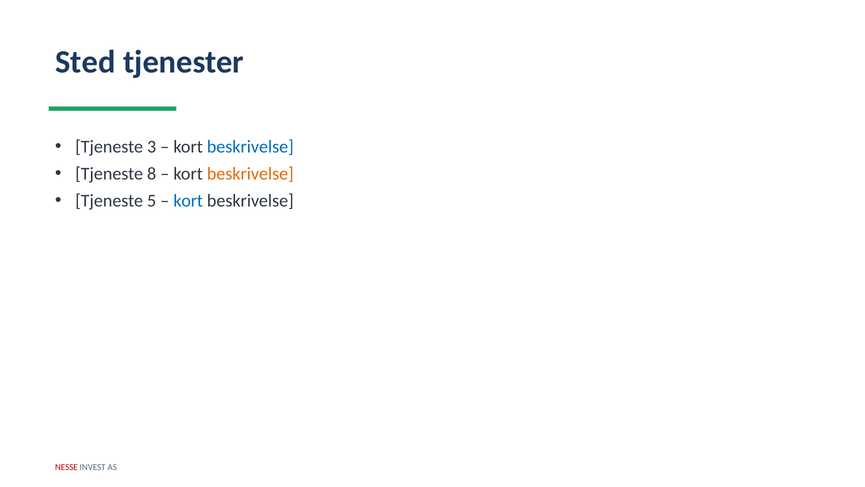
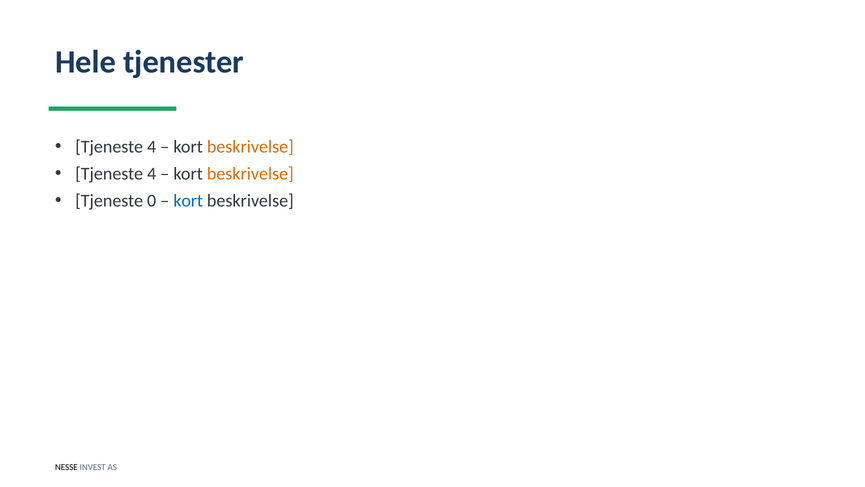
Sted: Sted -> Hele (85, 62)
3: 3 -> 4 (152, 147)
beskrivelse colour: blue -> orange (250, 147)
8: 8 -> 4 (152, 174)
5: 5 -> 0 (152, 201)
NESSE colour: red -> black (66, 467)
